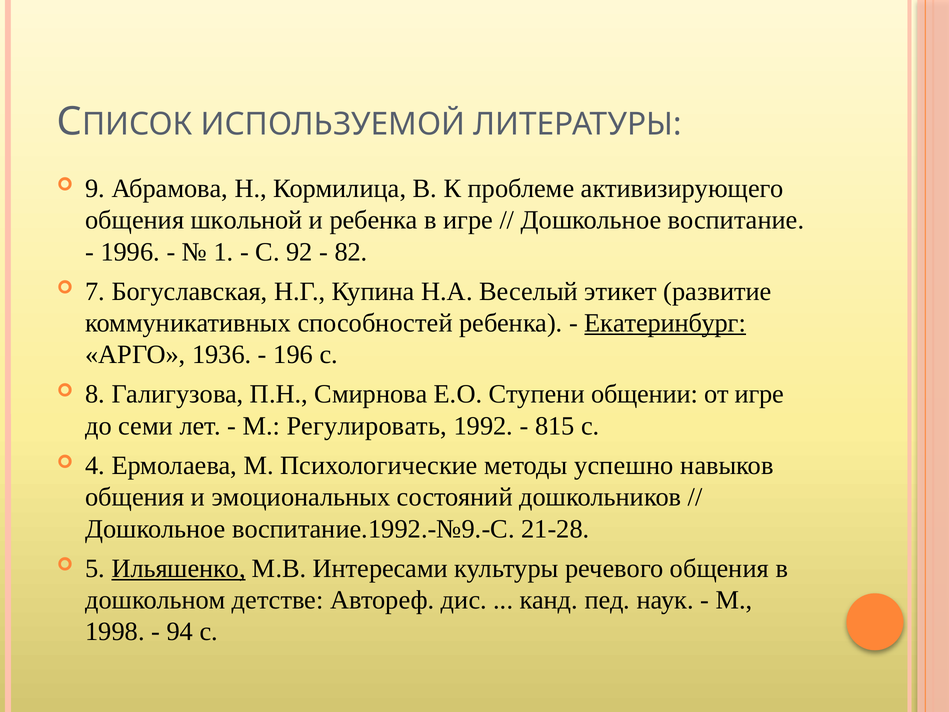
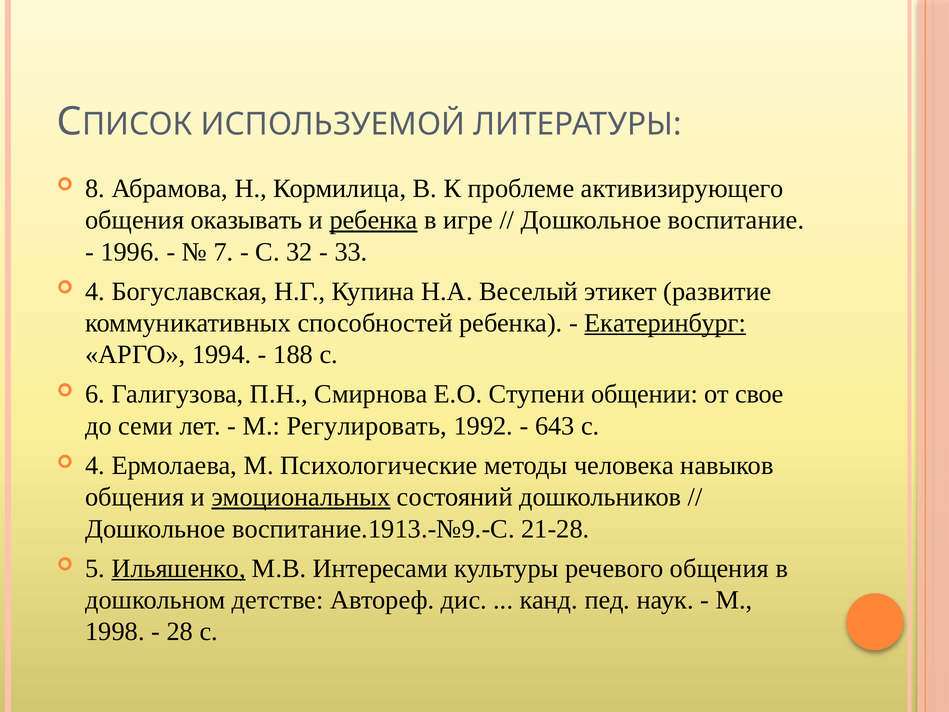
9: 9 -> 8 (95, 188)
школьной: школьной -> оказывать (247, 220)
ребенка underline: none -> present (374, 220)
1: 1 -> 7 (224, 252)
92: 92 -> 32 (299, 252)
82: 82 -> 33 (351, 252)
7: 7 -> 4 (95, 291)
1936: 1936 -> 1994 (222, 355)
196: 196 -> 188 (293, 355)
8: 8 -> 6 (95, 394)
от игре: игре -> свое (759, 394)
815: 815 -> 643 (555, 426)
успешно: успешно -> человека (624, 465)
эмоциональных underline: none -> present (301, 497)
воспитание.1992.-№9.-С: воспитание.1992.-№9.-С -> воспитание.1913.-№9.-С (373, 529)
94: 94 -> 28 (180, 631)
